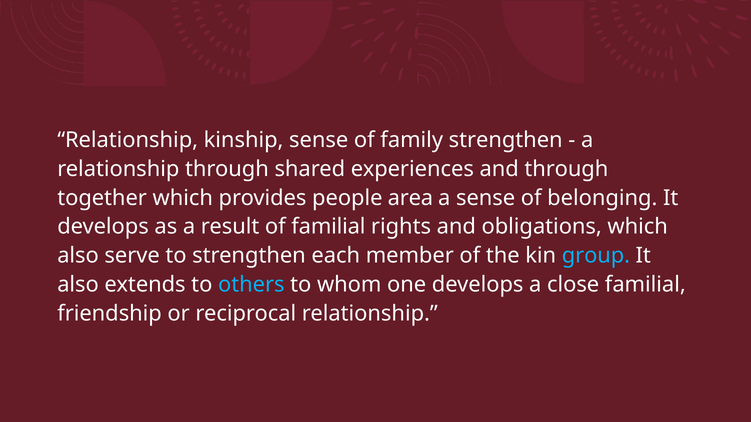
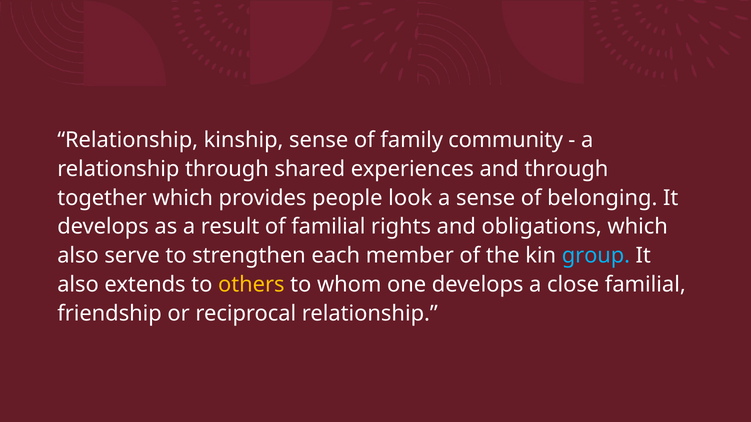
family strengthen: strengthen -> community (506, 140)
area: area -> look (410, 198)
others colour: light blue -> yellow (251, 285)
